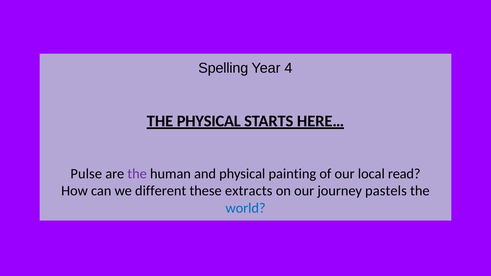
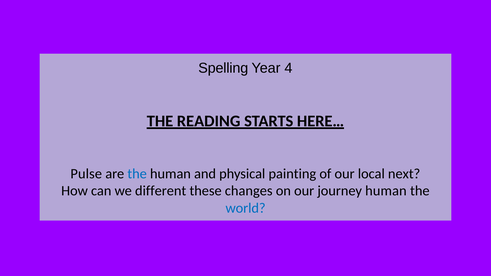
THE PHYSICAL: PHYSICAL -> READING (209, 121)
the colour: purple -> blue (137, 174)
read: read -> next (404, 174)
extracts: extracts -> changes (249, 191)
journey pastels: pastels -> human (386, 191)
